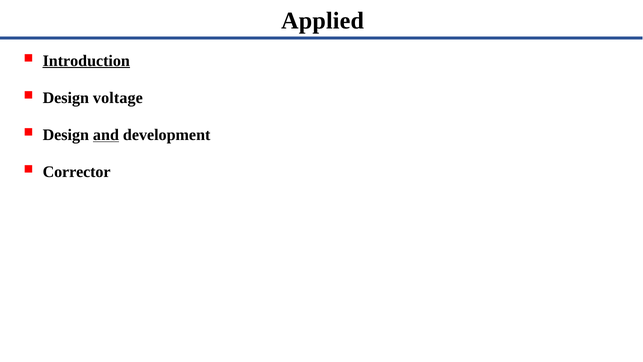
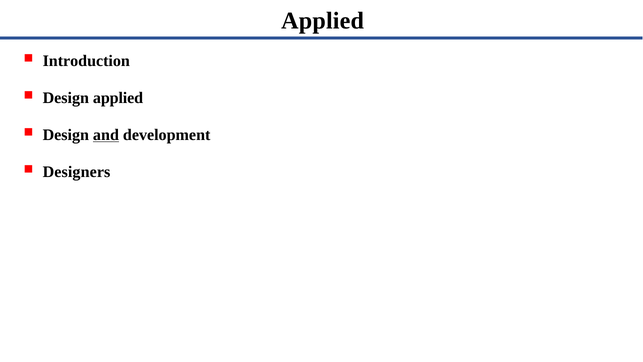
Introduction underline: present -> none (86, 61)
Design voltage: voltage -> applied (118, 98)
Corrector: Corrector -> Designers (77, 172)
